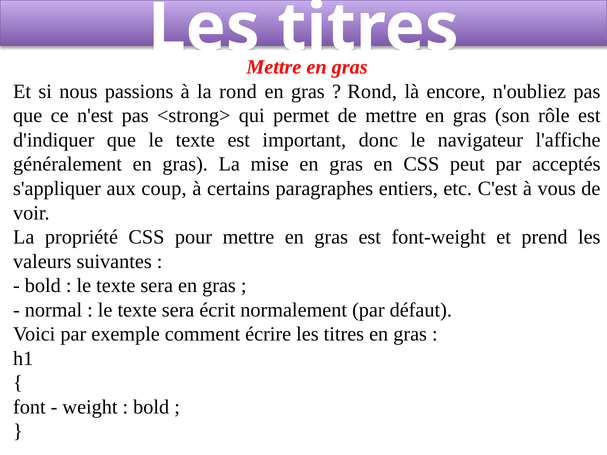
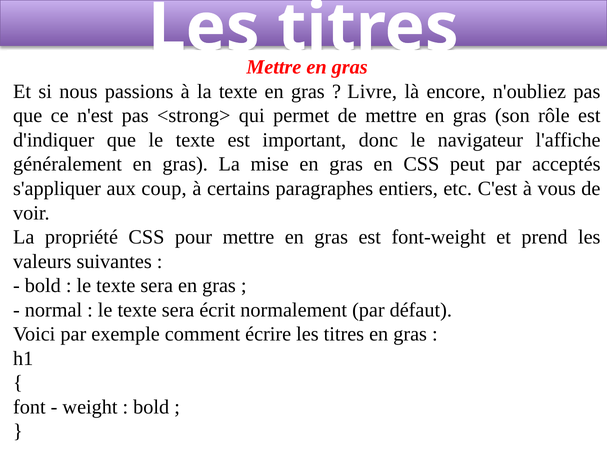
la rond: rond -> texte (238, 92)
Rond: Rond -> Livre (372, 92)
